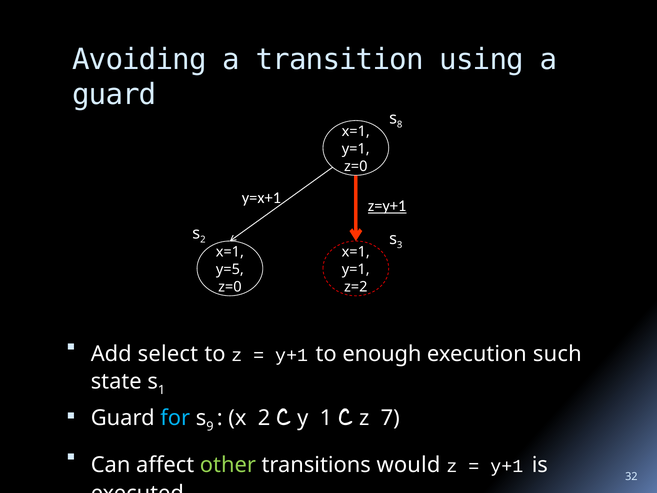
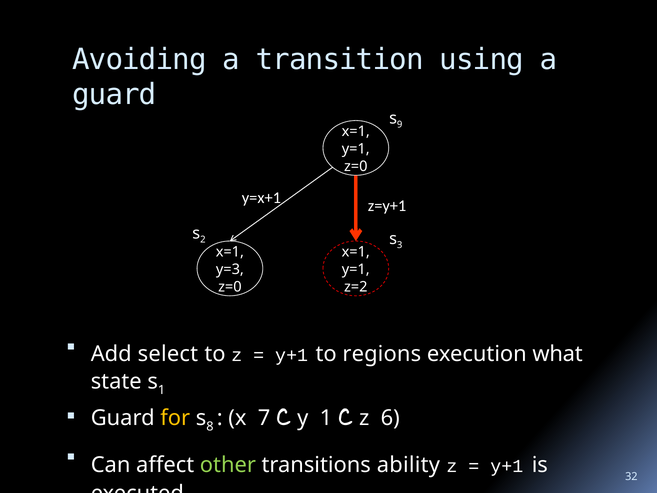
8: 8 -> 9 (400, 125)
z=y+1 underline: present -> none (387, 206)
y=5: y=5 -> y=3 (230, 269)
enough: enough -> regions (382, 354)
such: such -> what (558, 354)
for colour: light blue -> yellow (175, 418)
9: 9 -> 8 (210, 426)
2: 2 -> 7 (264, 418)
7: 7 -> 6 (390, 418)
would: would -> ability (408, 465)
